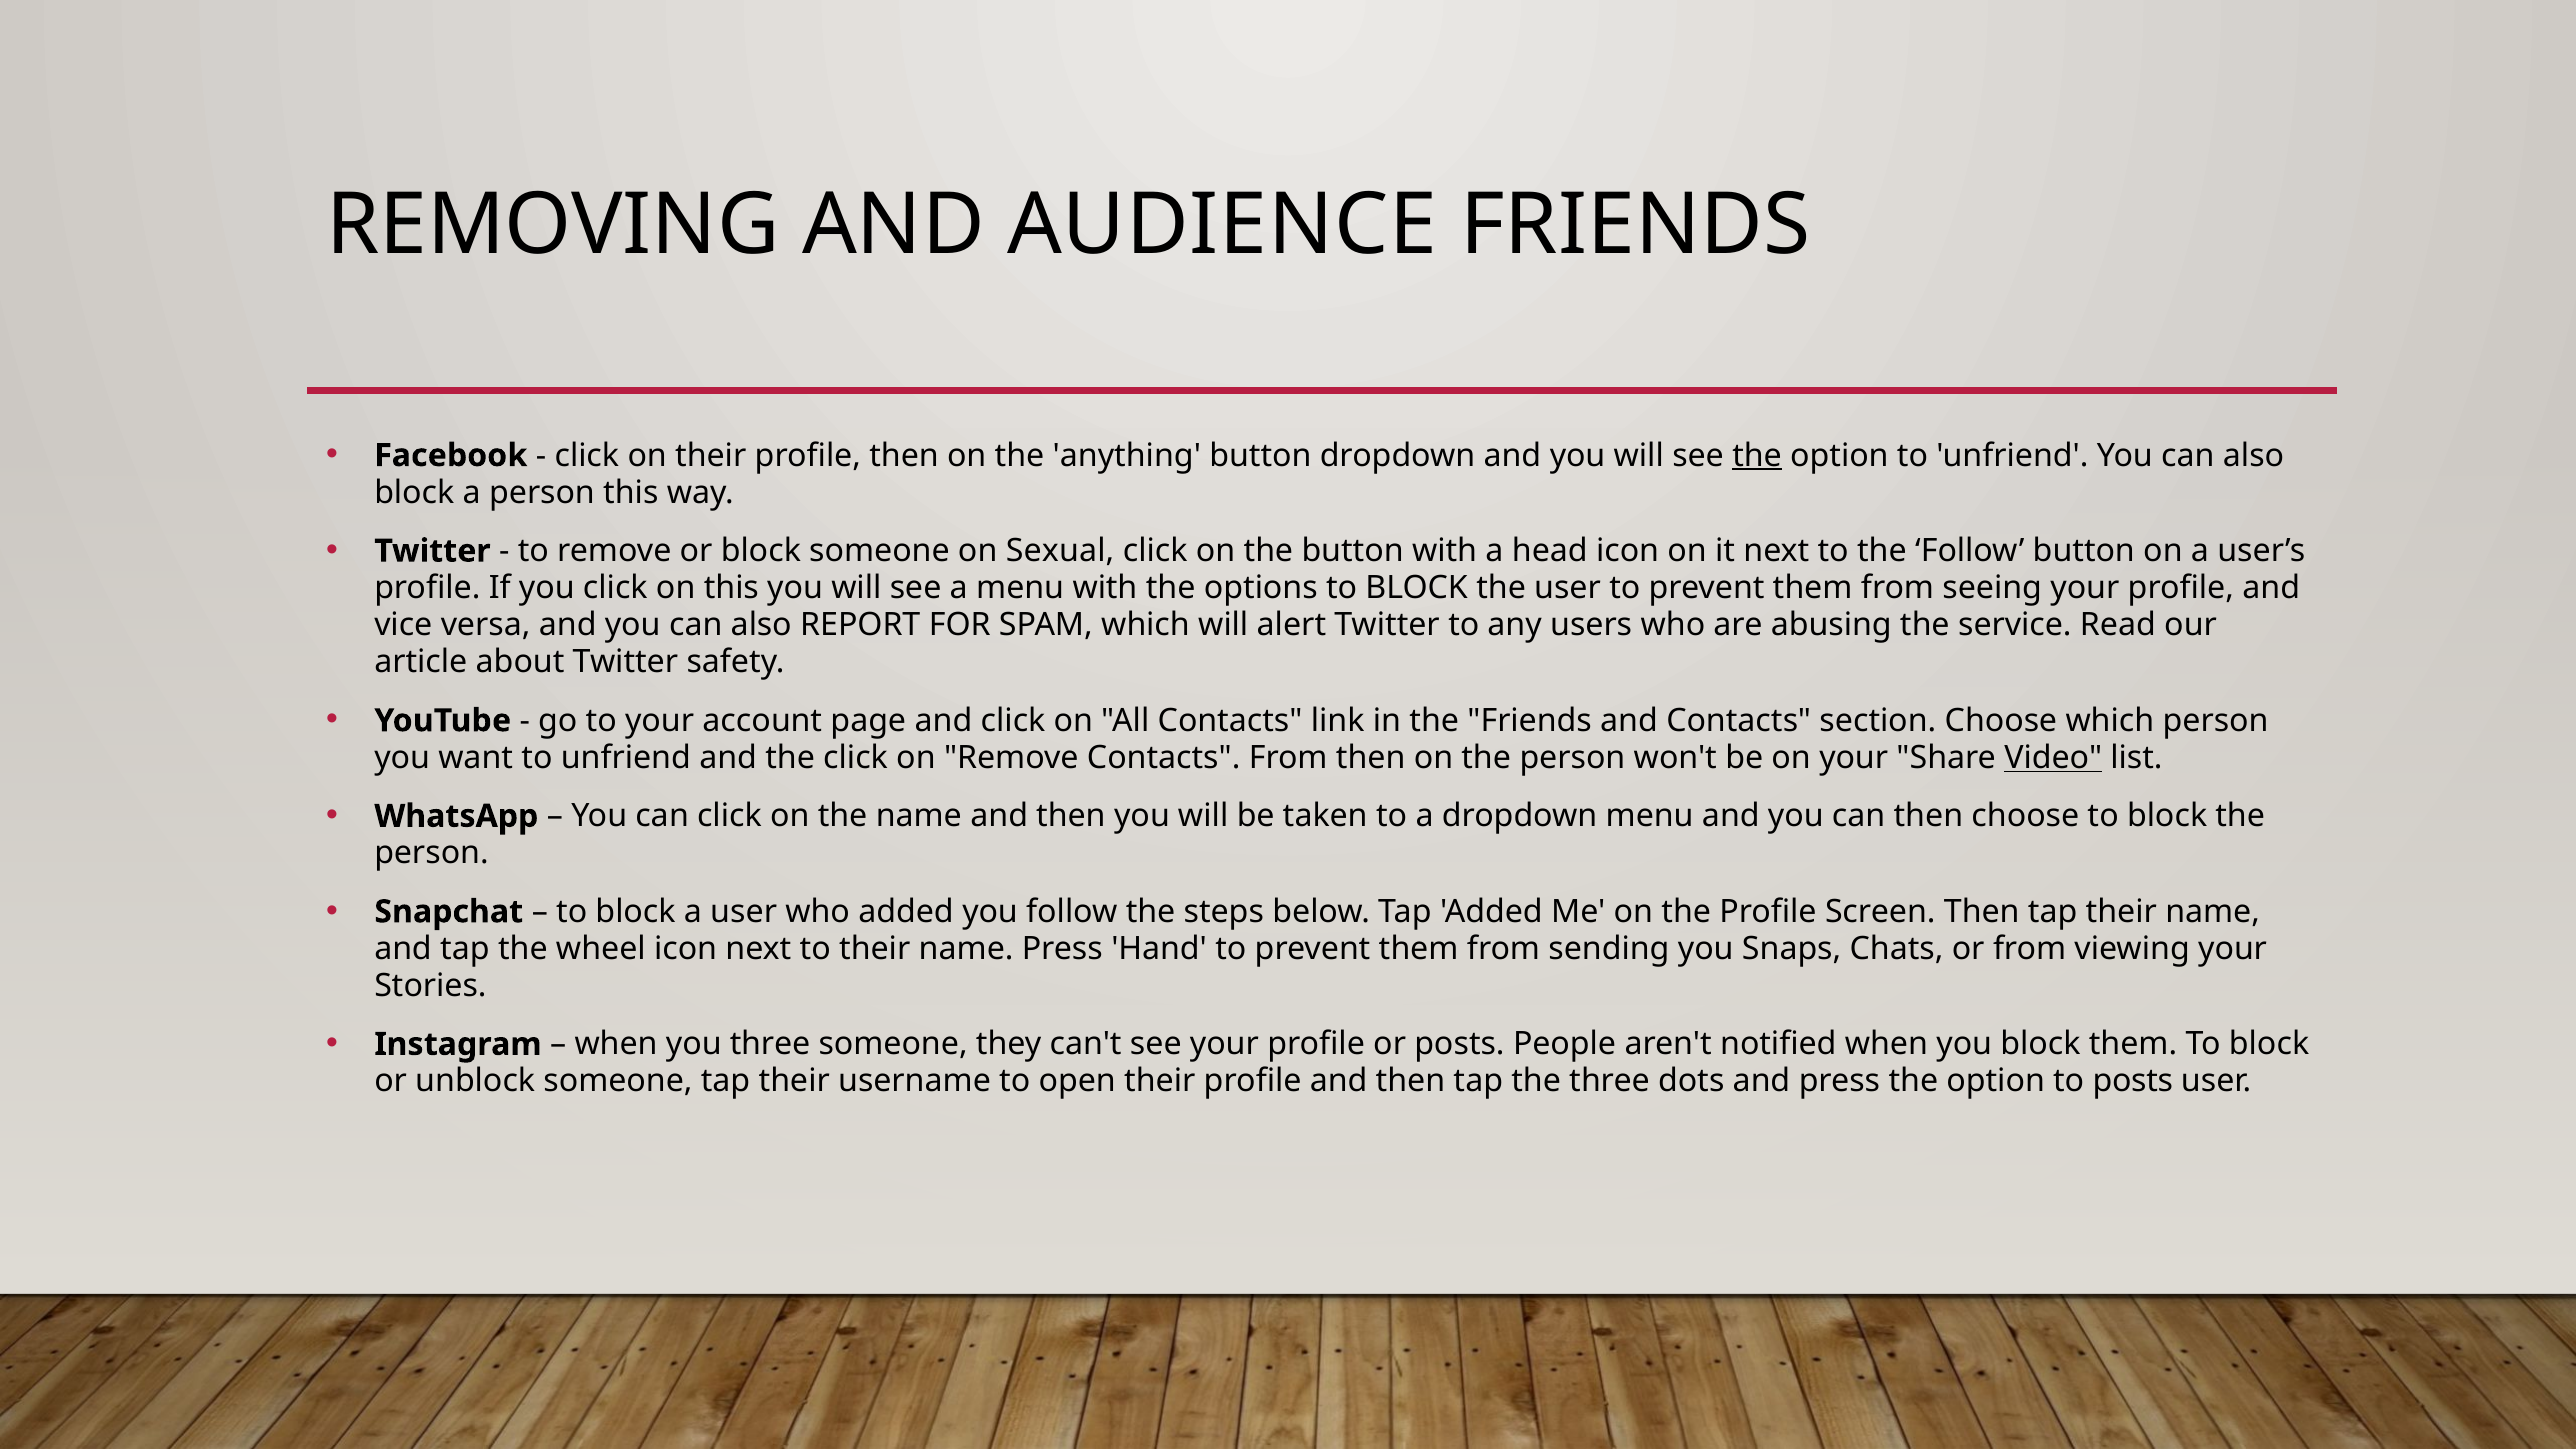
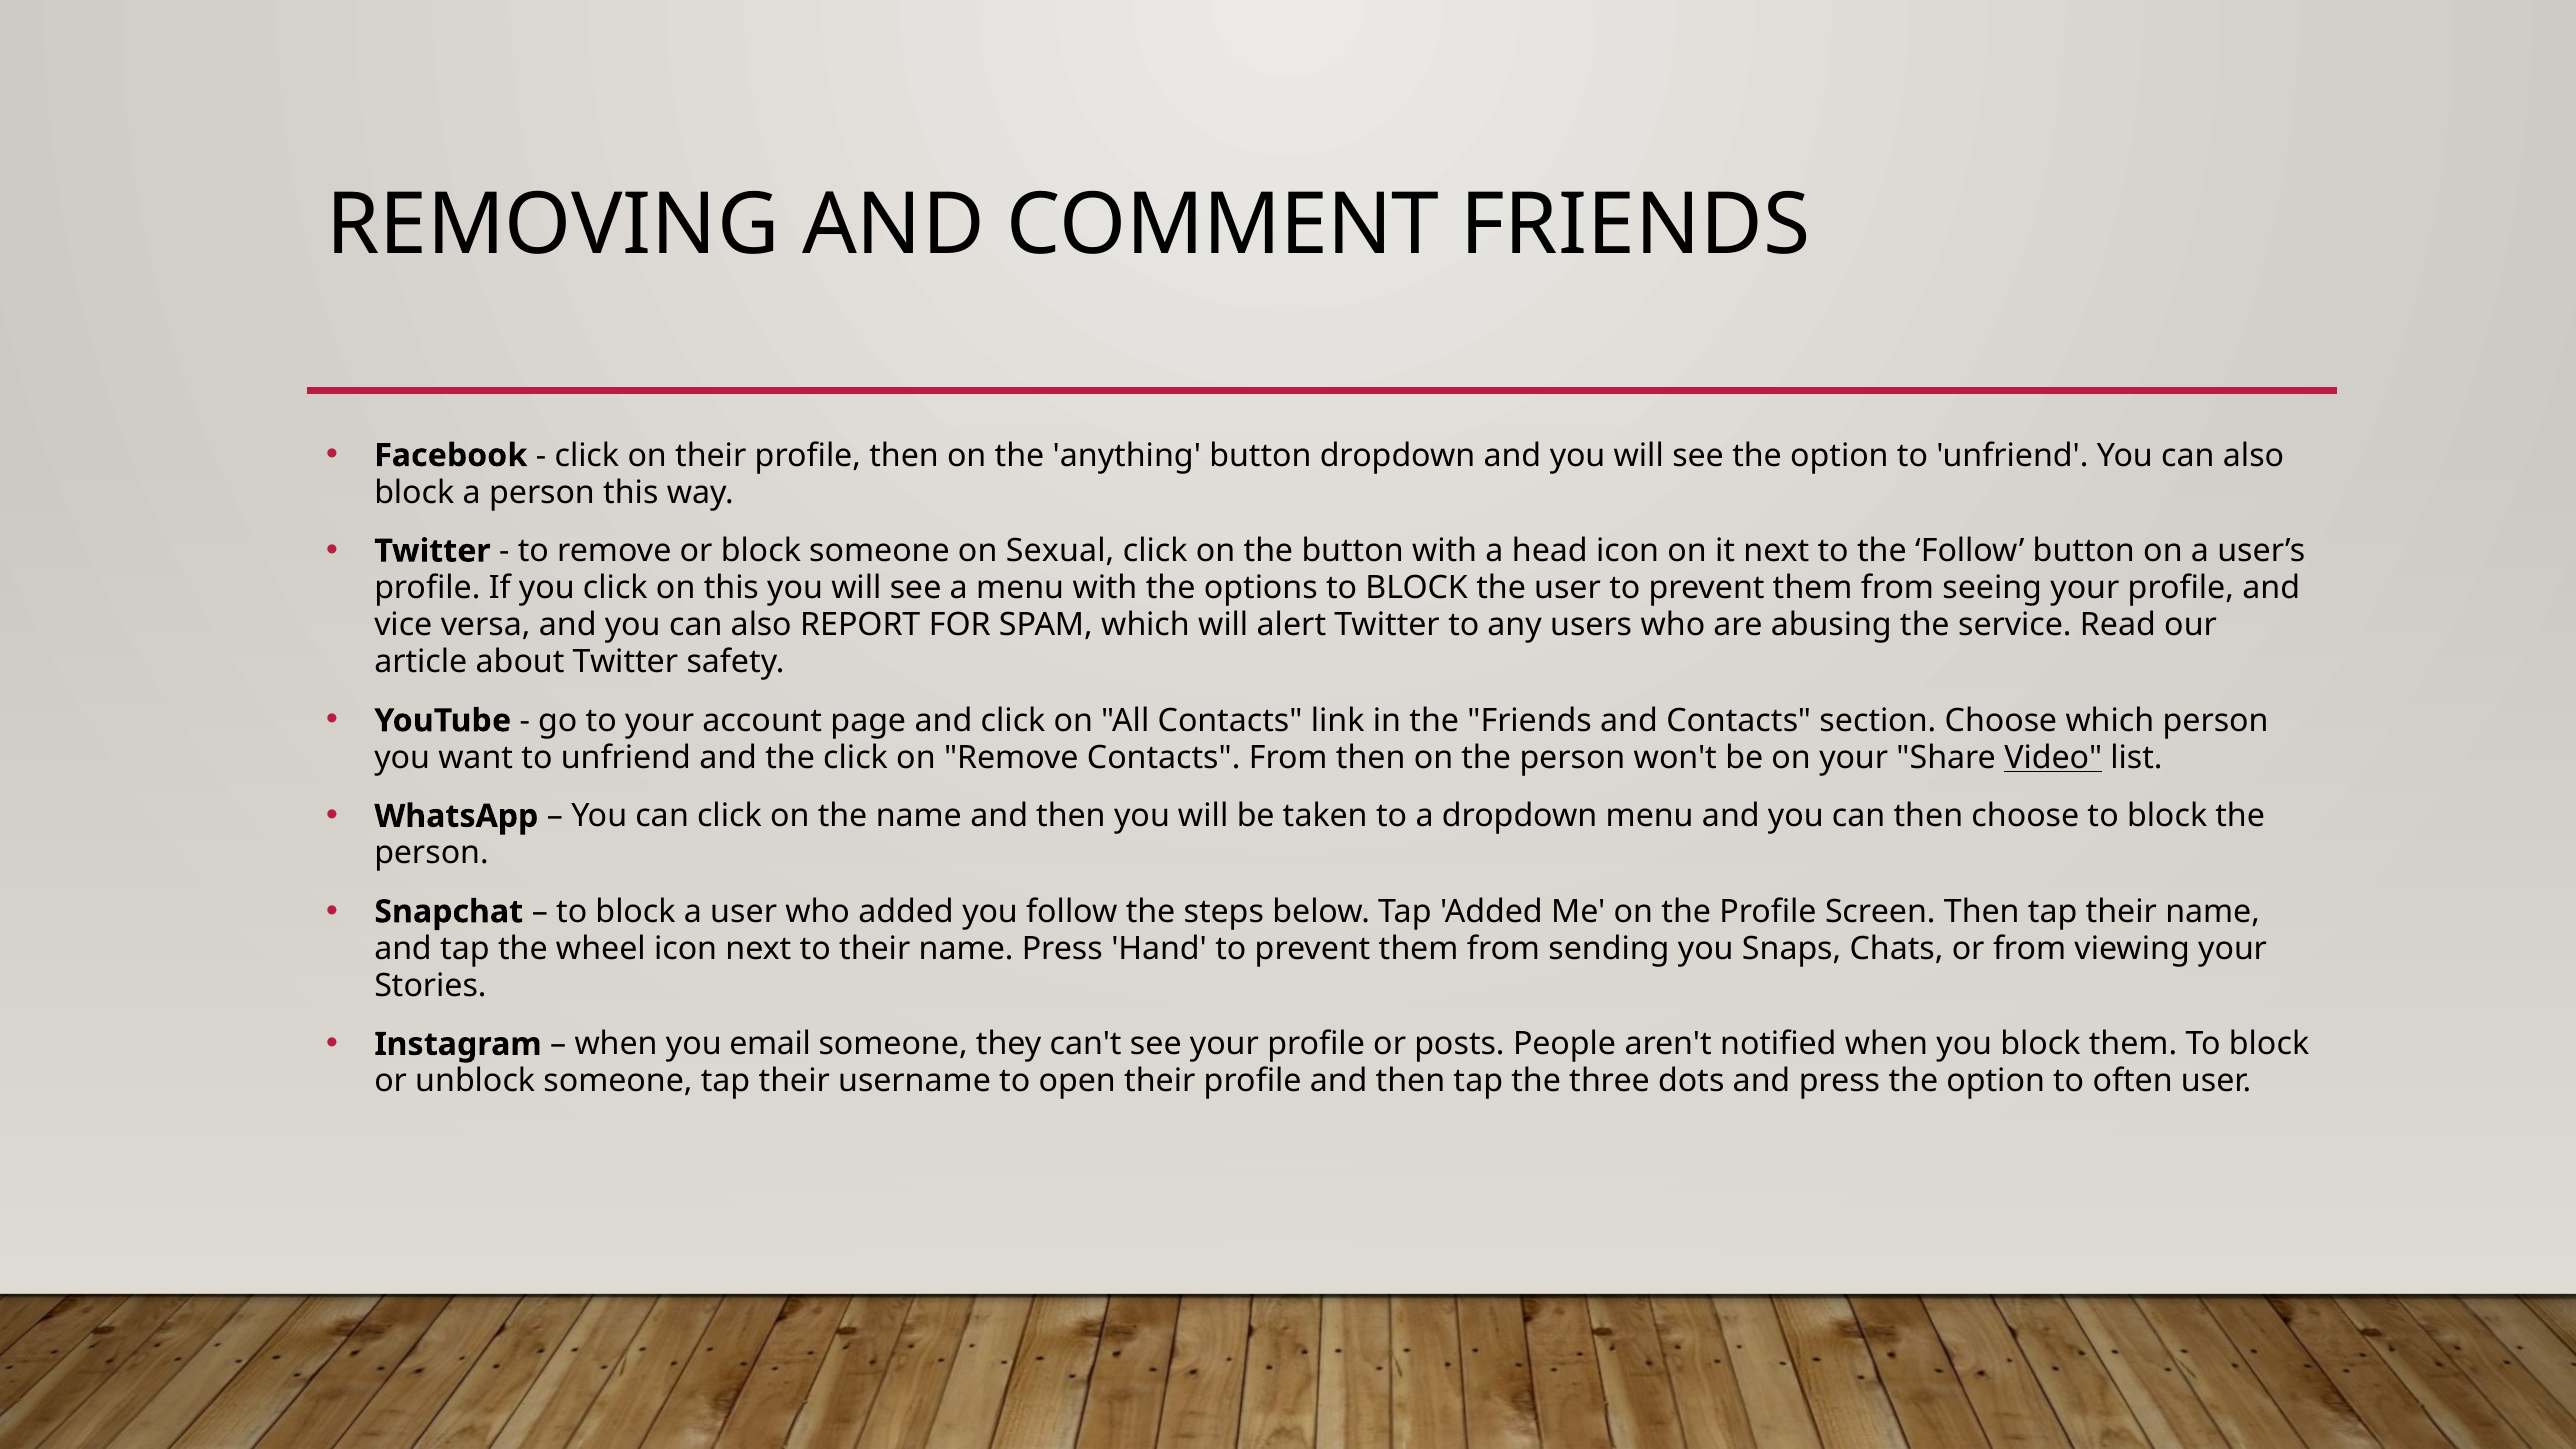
AUDIENCE: AUDIENCE -> COMMENT (1223, 226)
the underline: present -> none (1757, 455)
you three: three -> email (770, 1044)
to posts: posts -> often (2133, 1081)
